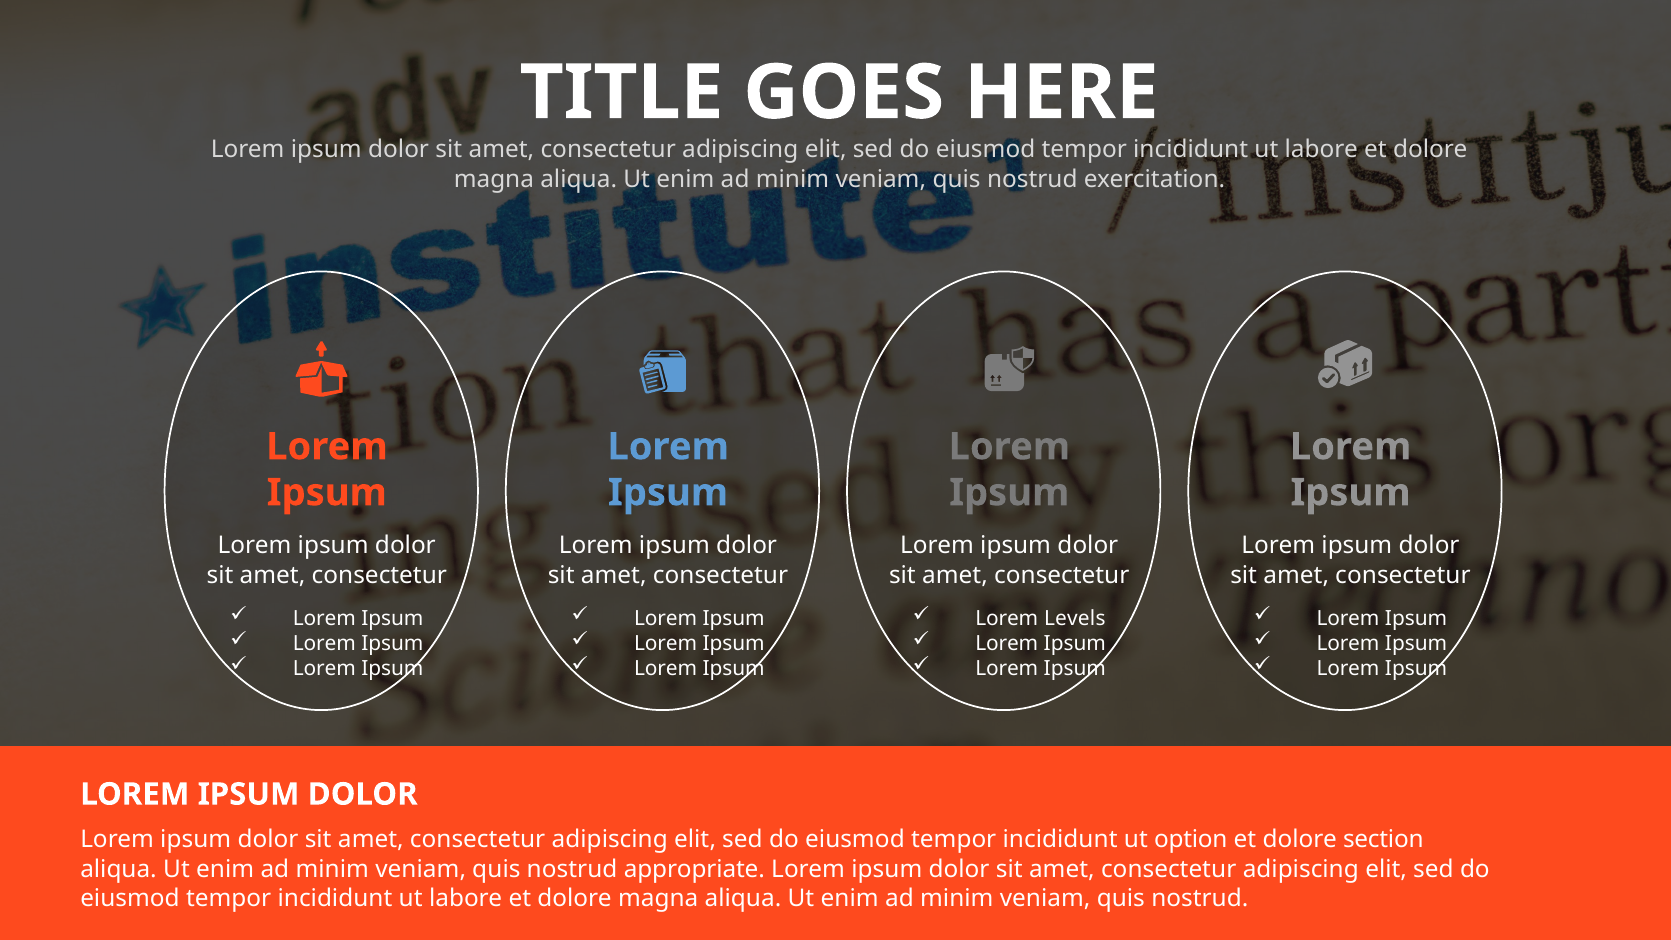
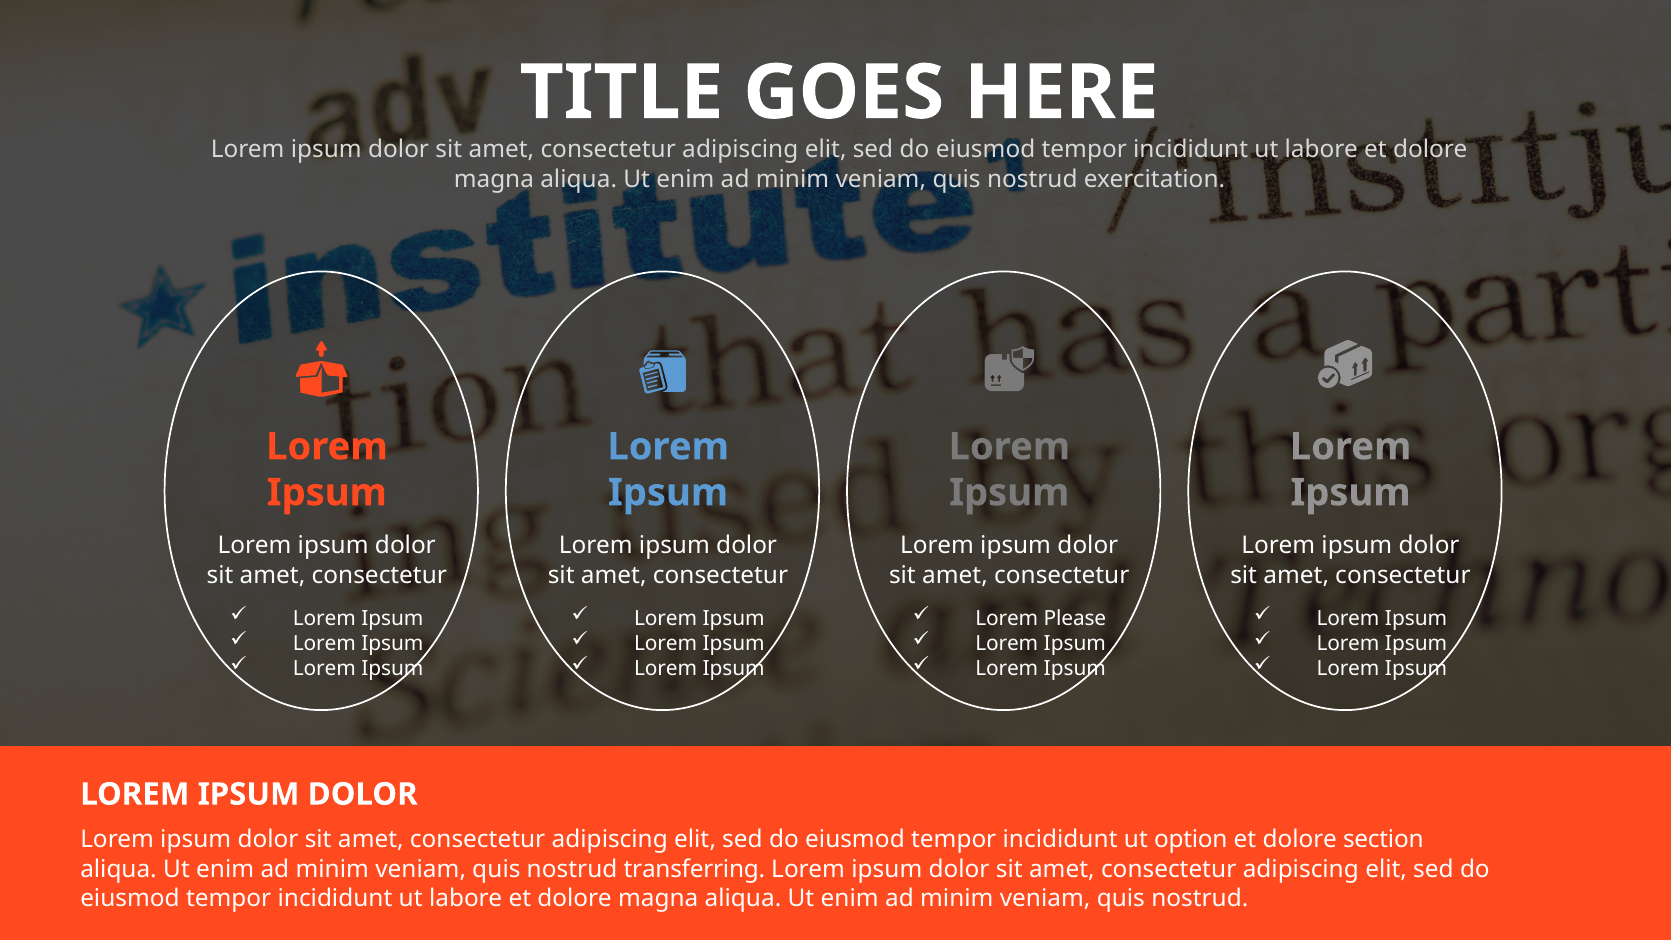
Levels: Levels -> Please (1075, 619)
appropriate: appropriate -> transferring (694, 869)
